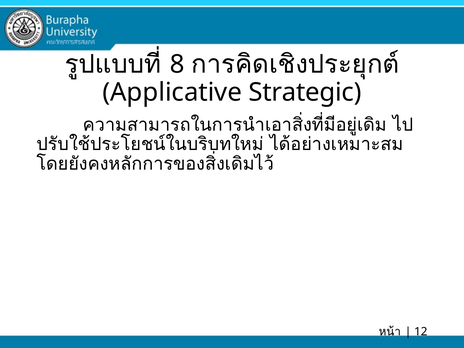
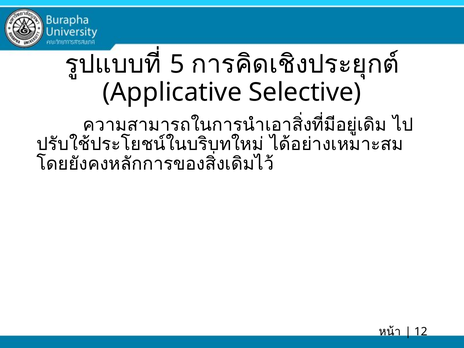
8: 8 -> 5 (177, 64)
Strategic: Strategic -> Selective (305, 92)
